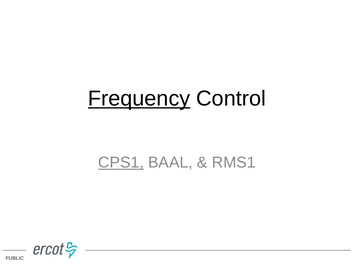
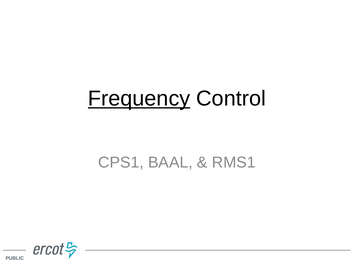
CPS1 underline: present -> none (121, 163)
